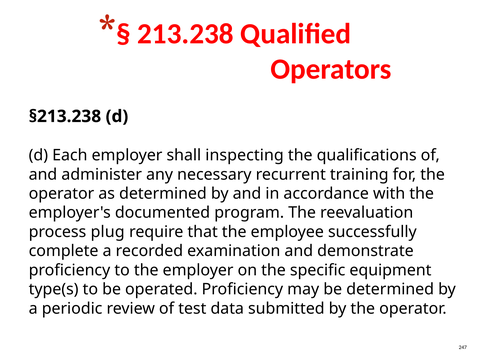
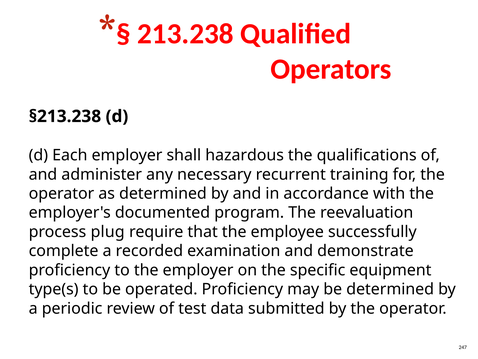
inspecting: inspecting -> hazardous (245, 155)
